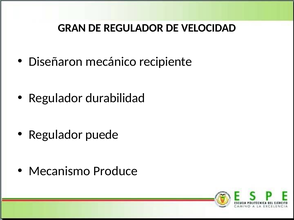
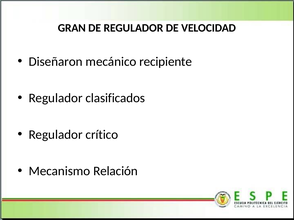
durabilidad: durabilidad -> clasificados (115, 98)
puede: puede -> crítico (102, 135)
Produce: Produce -> Relación (116, 171)
